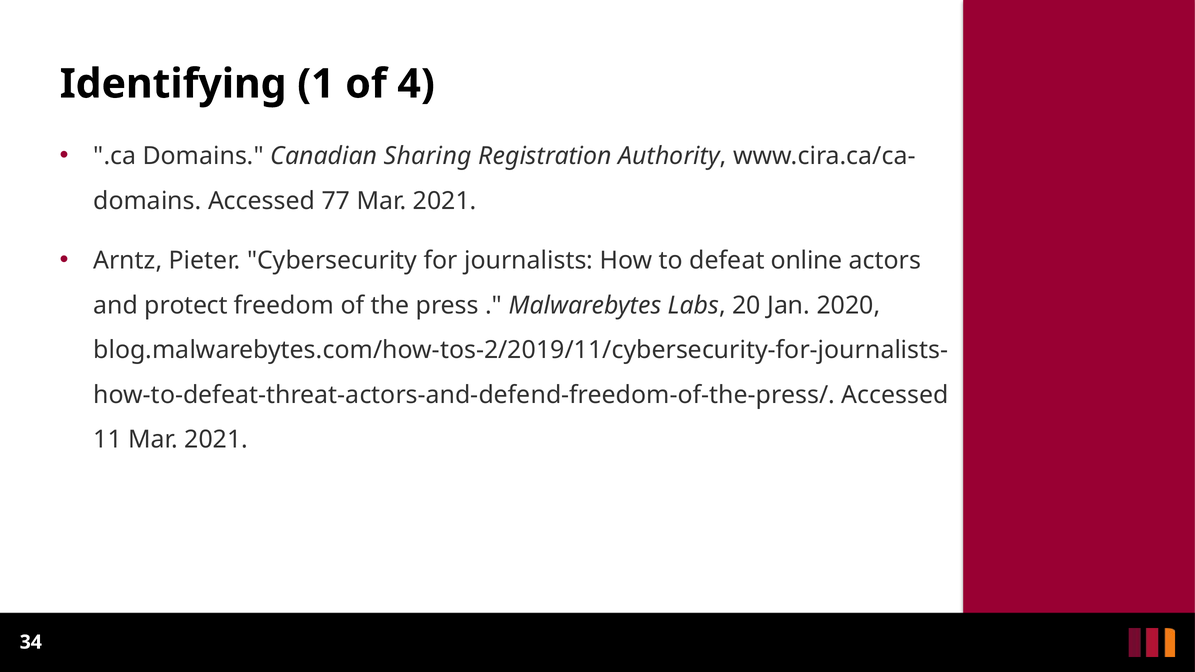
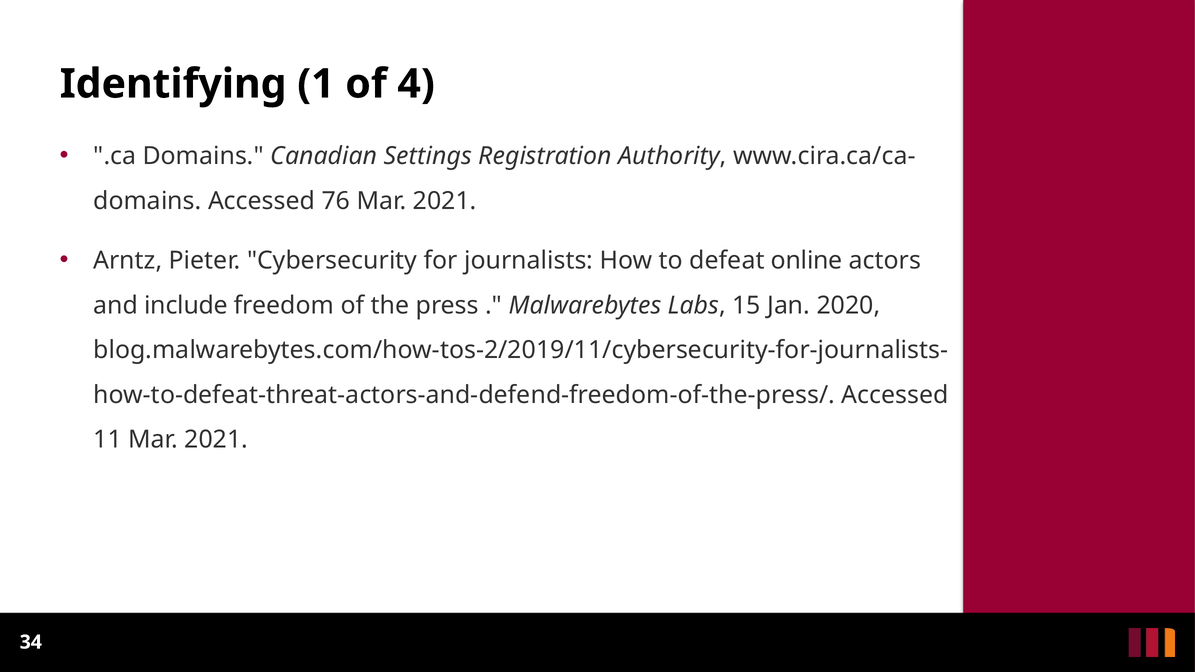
Sharing: Sharing -> Settings (428, 156)
77: 77 -> 76 (336, 201)
protect: protect -> include (186, 305)
20: 20 -> 15 (747, 305)
